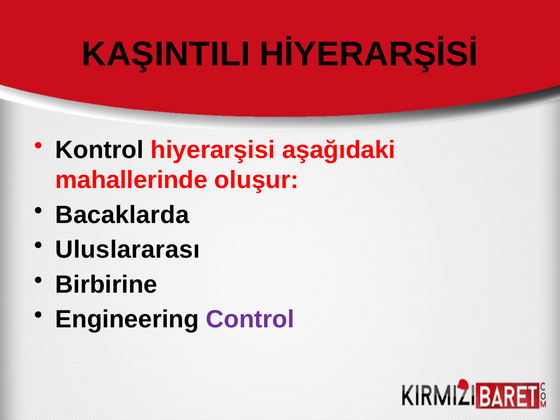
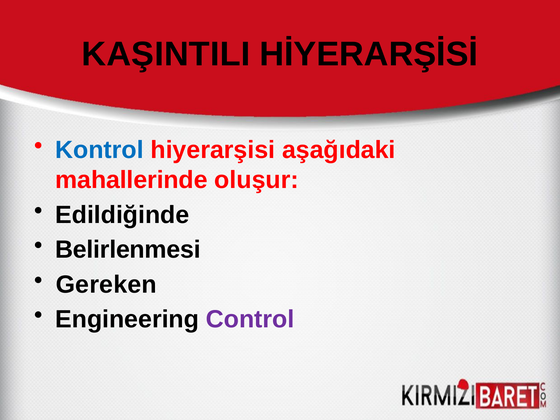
Kontrol colour: black -> blue (99, 150)
Bacaklarda: Bacaklarda -> Edildiğinde (122, 215)
Uluslararası: Uluslararası -> Belirlenmesi (128, 250)
Birbirine: Birbirine -> Gereken (106, 285)
